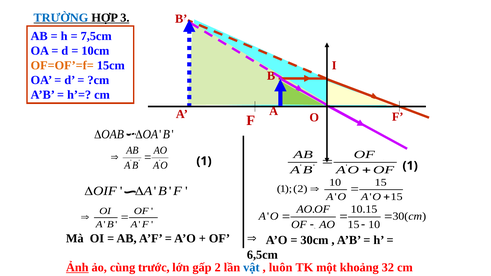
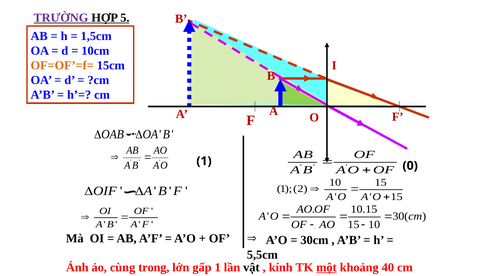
TRƯỜNG colour: blue -> purple (61, 18)
3: 3 -> 5 (125, 18)
7,5cm: 7,5cm -> 1,5cm (96, 36)
1: 1 -> 0 (410, 166)
6,5cm: 6,5cm -> 5,5cm (262, 255)
Ảnh underline: present -> none (77, 268)
trước: trước -> trong (154, 268)
gấp 2: 2 -> 1 (218, 268)
vật colour: blue -> black (251, 268)
luôn: luôn -> kính (281, 268)
một underline: none -> present (326, 268)
32: 32 -> 40 (388, 268)
